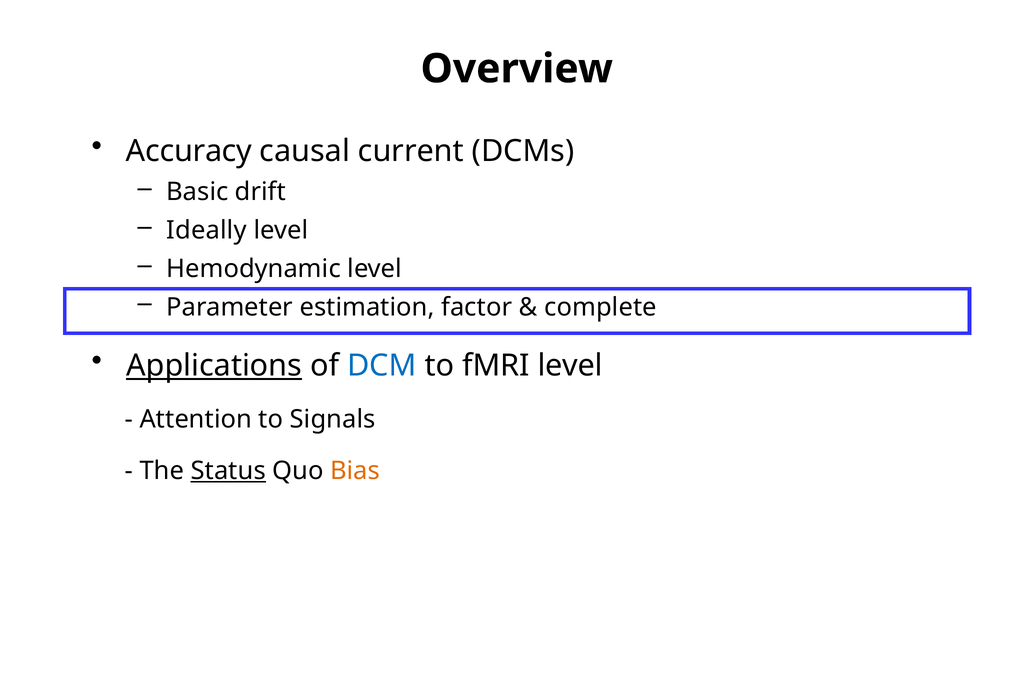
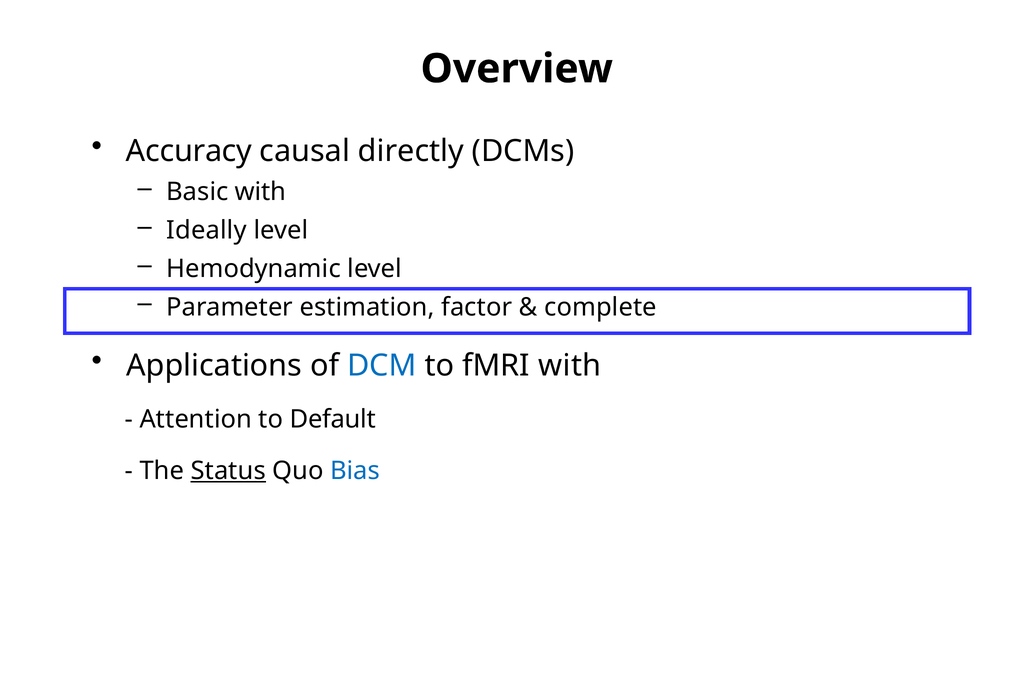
current: current -> directly (411, 151)
Basic drift: drift -> with (261, 192)
Applications underline: present -> none (214, 365)
fMRI level: level -> with (570, 365)
Signals: Signals -> Default (333, 419)
Bias colour: orange -> blue (355, 470)
